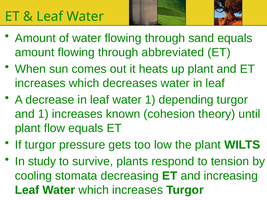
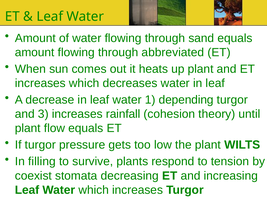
and 1: 1 -> 3 (43, 114)
known: known -> rainfall (123, 114)
study: study -> filling (42, 162)
cooling: cooling -> coexist (33, 176)
